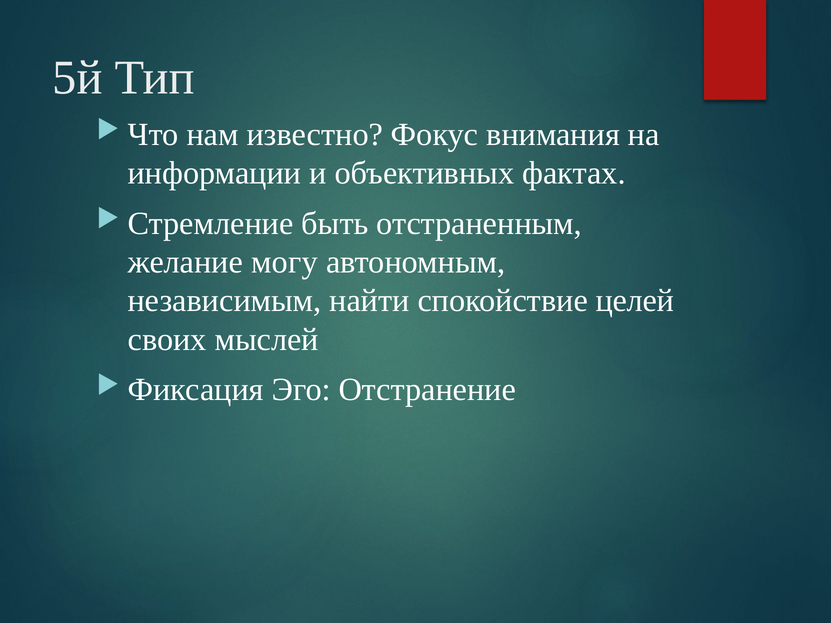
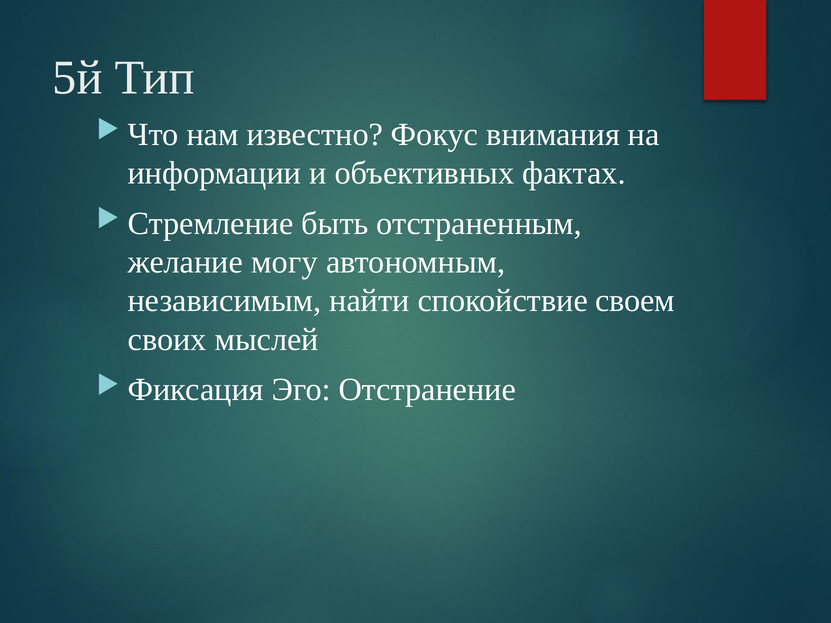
целей: целей -> своем (635, 301)
